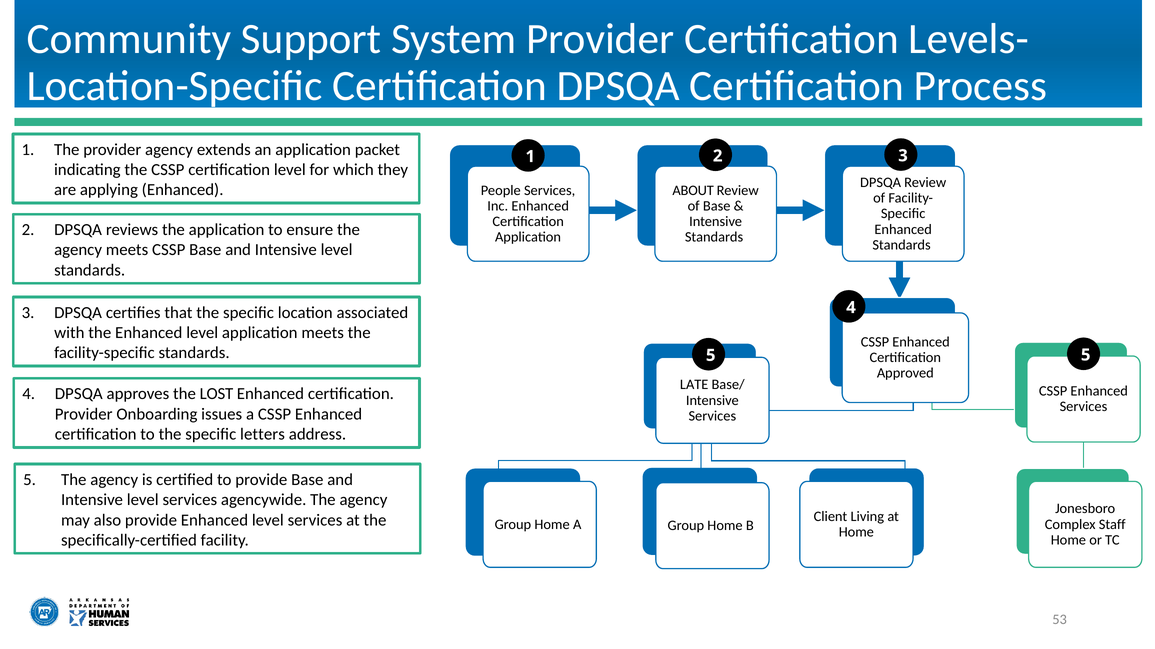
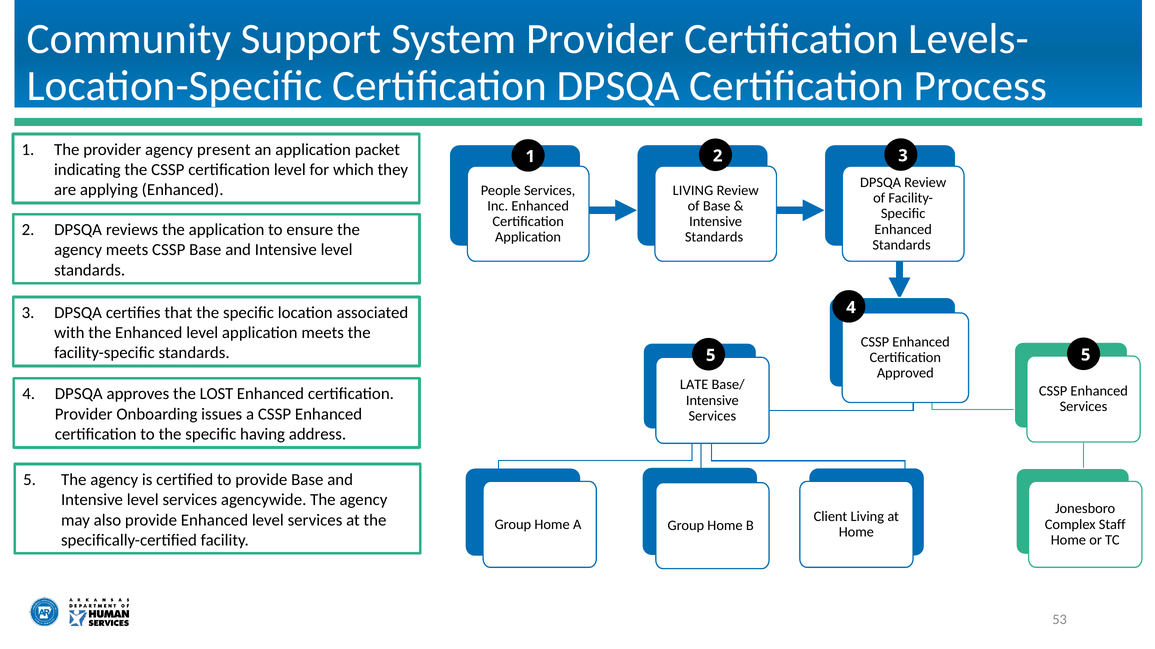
extends: extends -> present (224, 150)
ABOUT: ABOUT -> LIVING (693, 191)
letters: letters -> having (263, 435)
